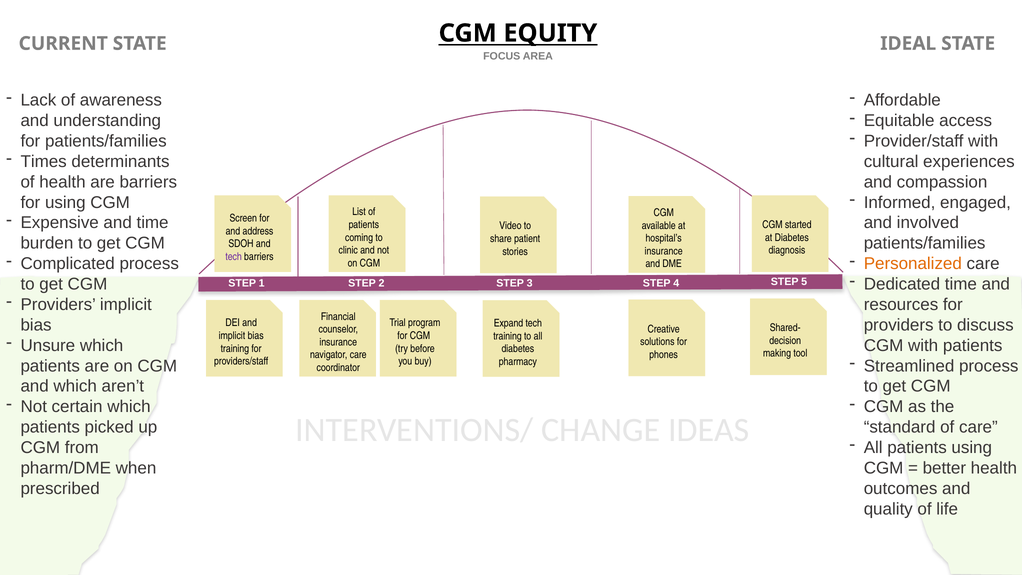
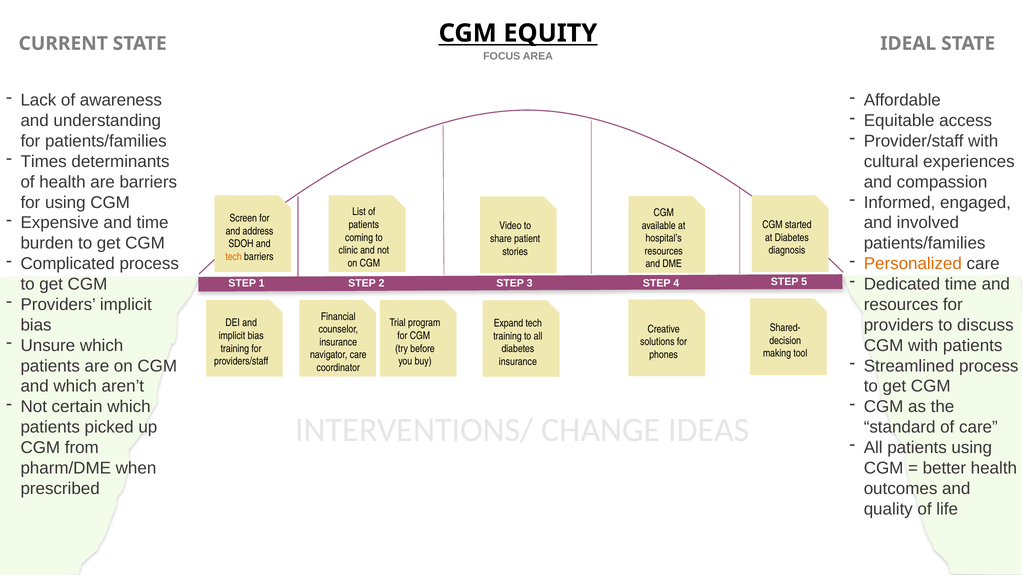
insurance: insurance -> resources (664, 251)
tech colour: purple -> orange (234, 257)
pharmacy: pharmacy -> insurance (518, 362)
